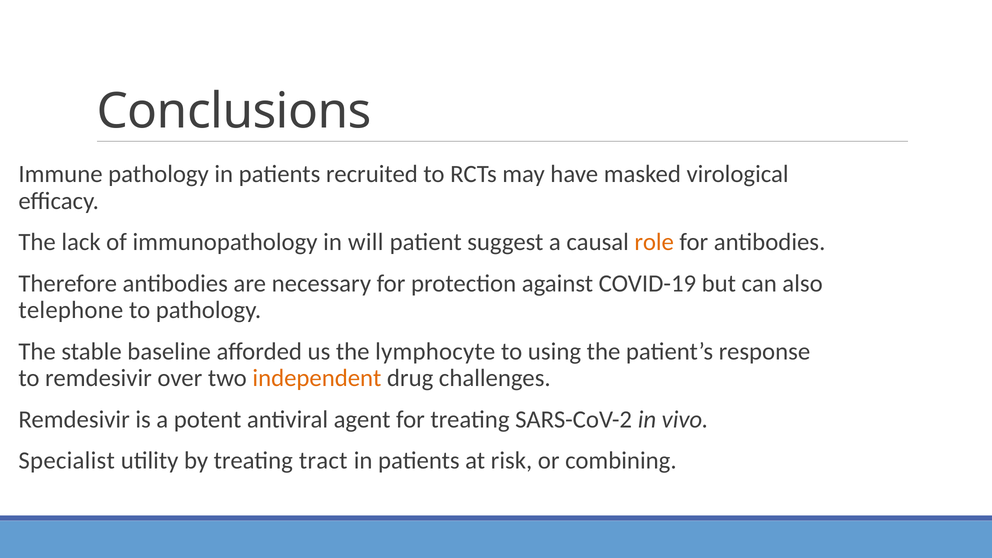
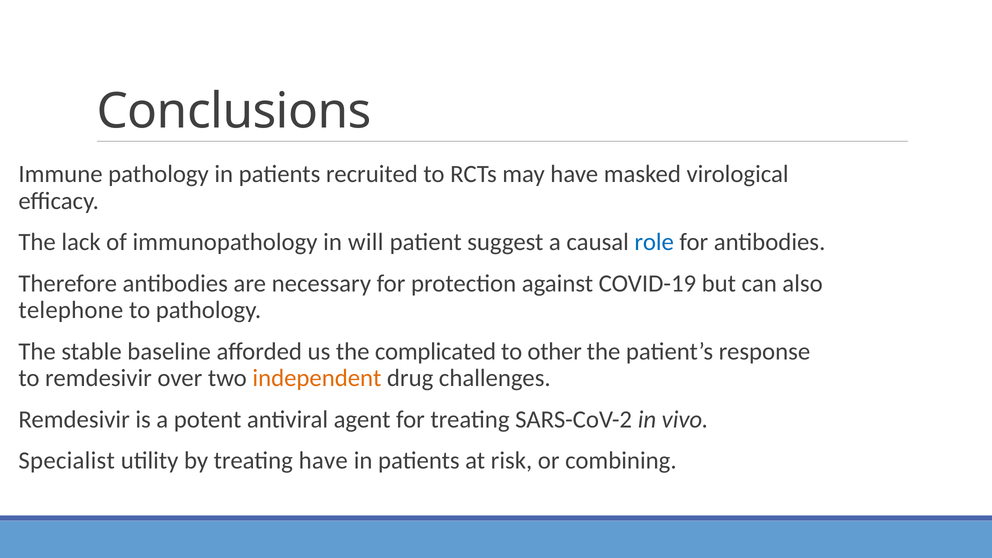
role colour: orange -> blue (654, 242)
lymphocyte: lymphocyte -> complicated (436, 352)
using: using -> other (555, 352)
treating tract: tract -> have (323, 461)
